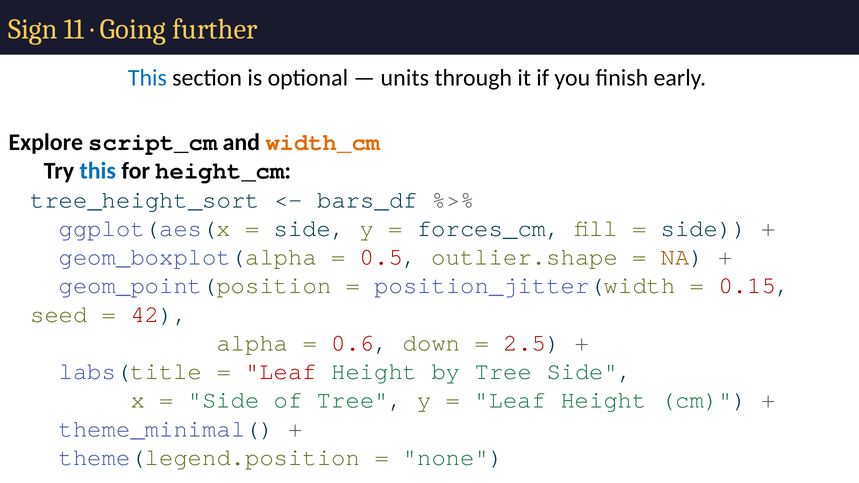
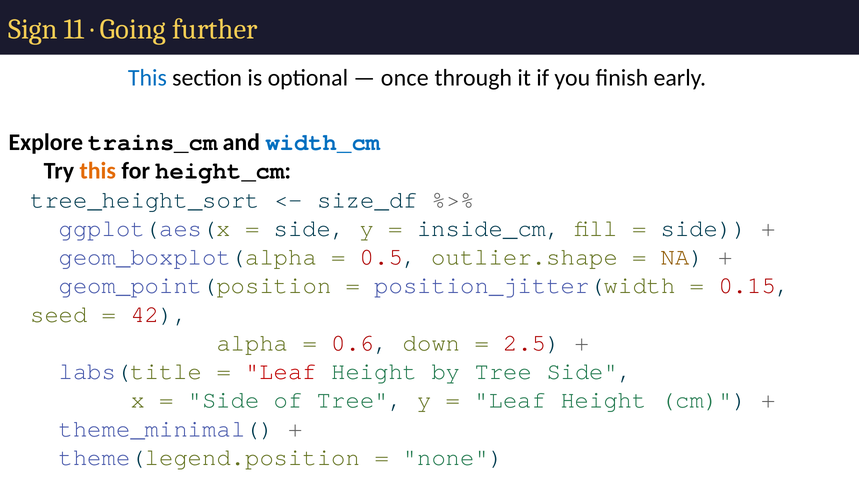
units: units -> once (405, 78)
script_cm: script_cm -> trains_cm (153, 142)
width_cm colour: orange -> blue (323, 142)
this colour: blue -> orange (98, 171)
bars_df: bars_df -> size_df (367, 200)
forces_cm: forces_cm -> inside_cm (489, 228)
